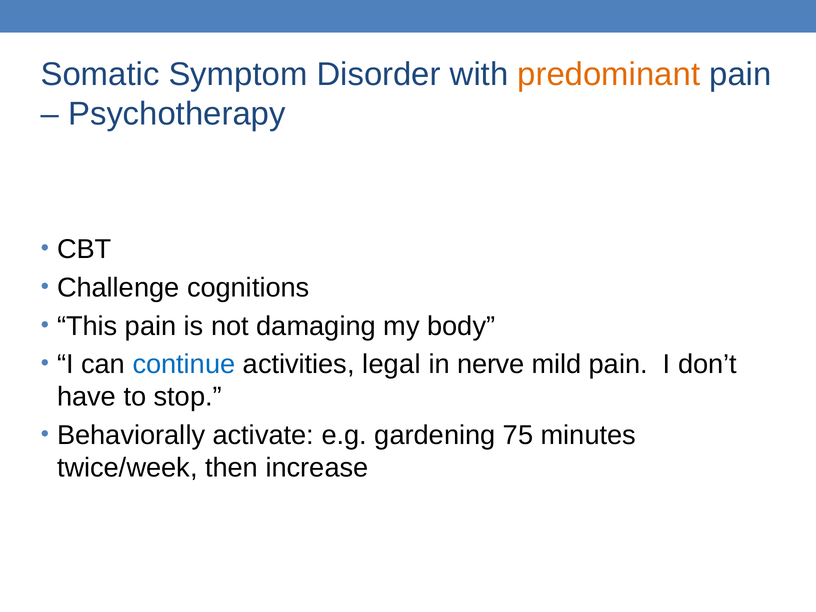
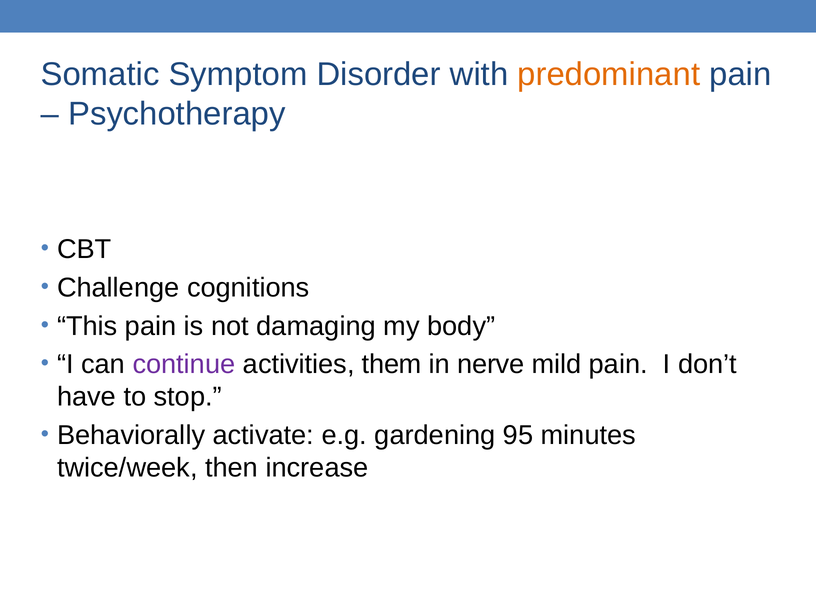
continue colour: blue -> purple (184, 364)
legal: legal -> them (392, 364)
75: 75 -> 95 (518, 435)
